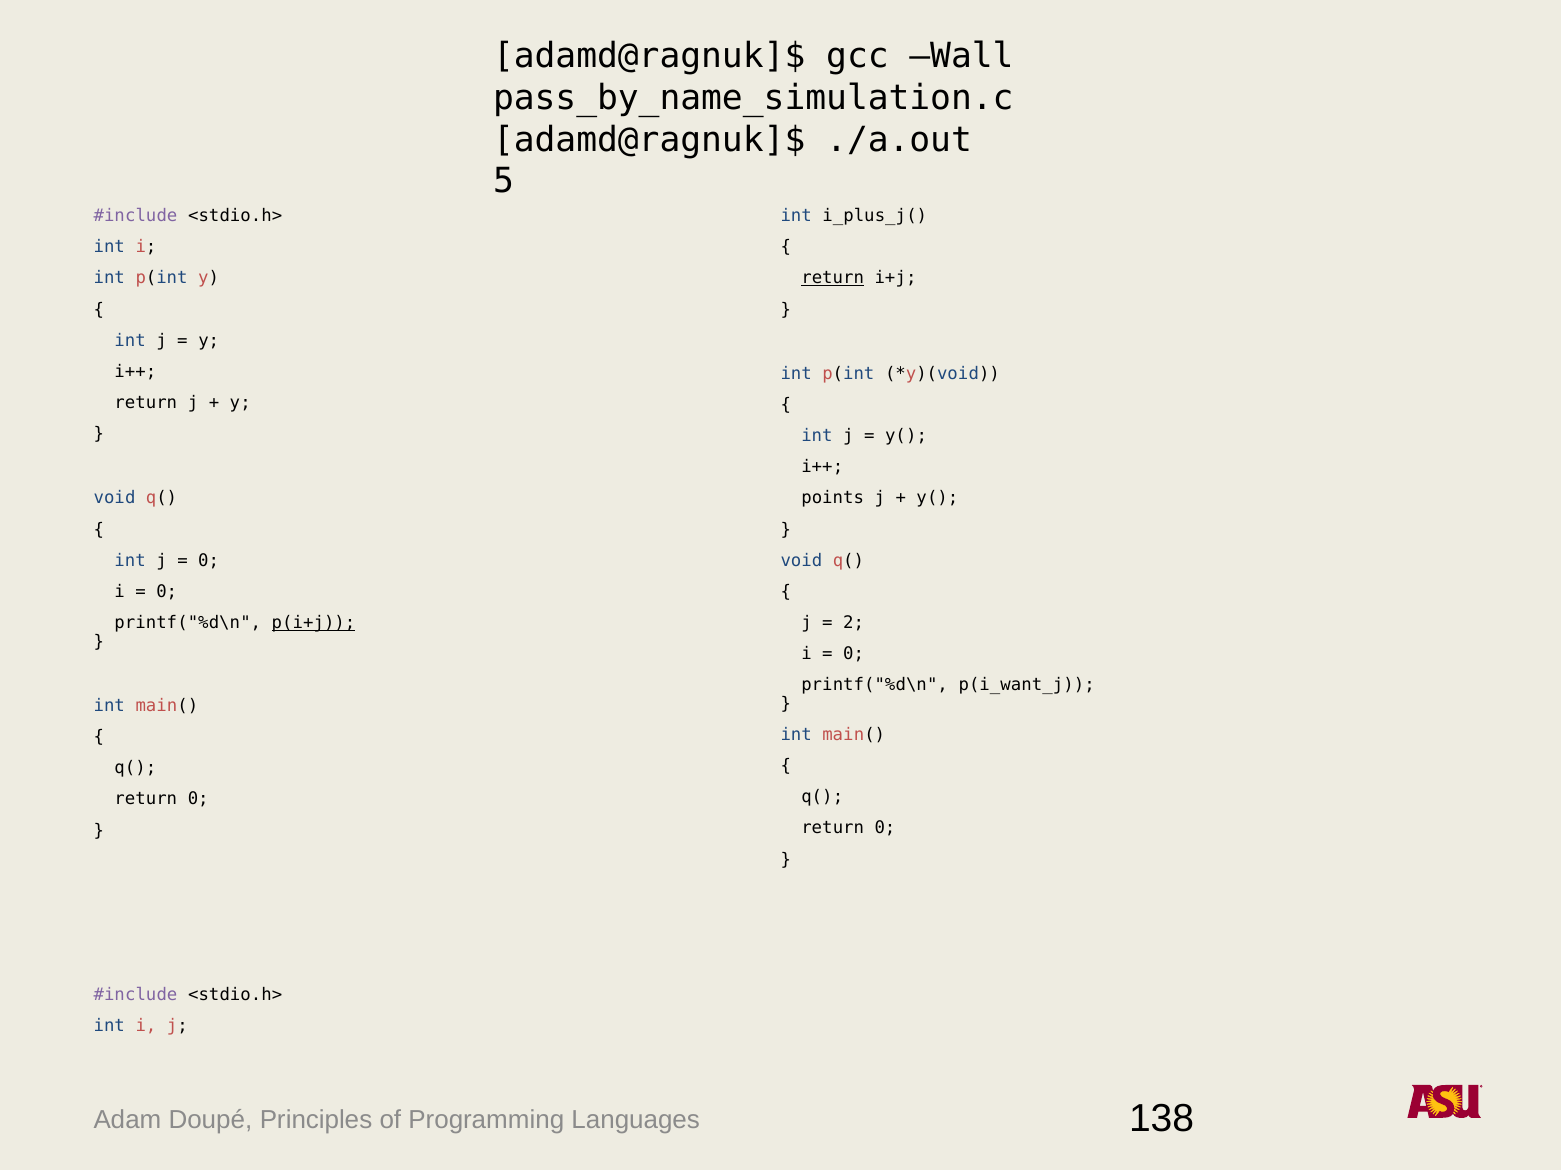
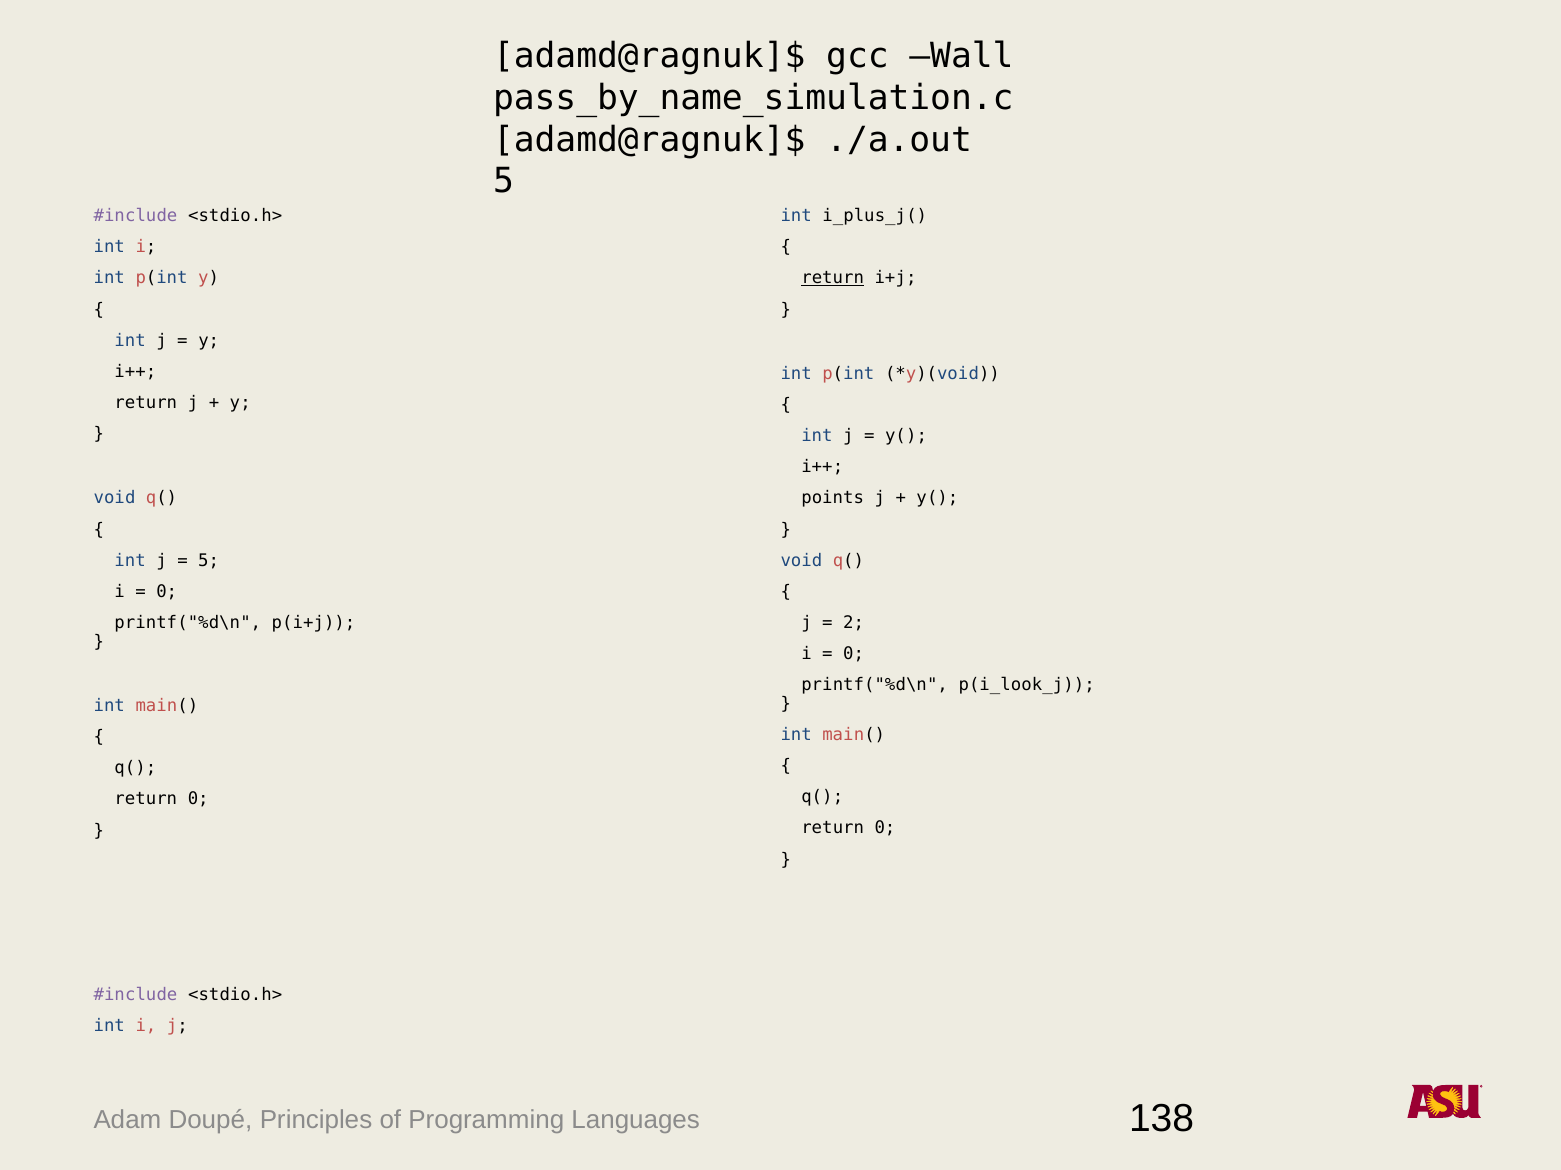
0: 0 -> 5 (209, 561)
p(i+j underline: present -> none (314, 623)
p(i_want_j: p(i_want_j -> p(i_look_j (1027, 685)
